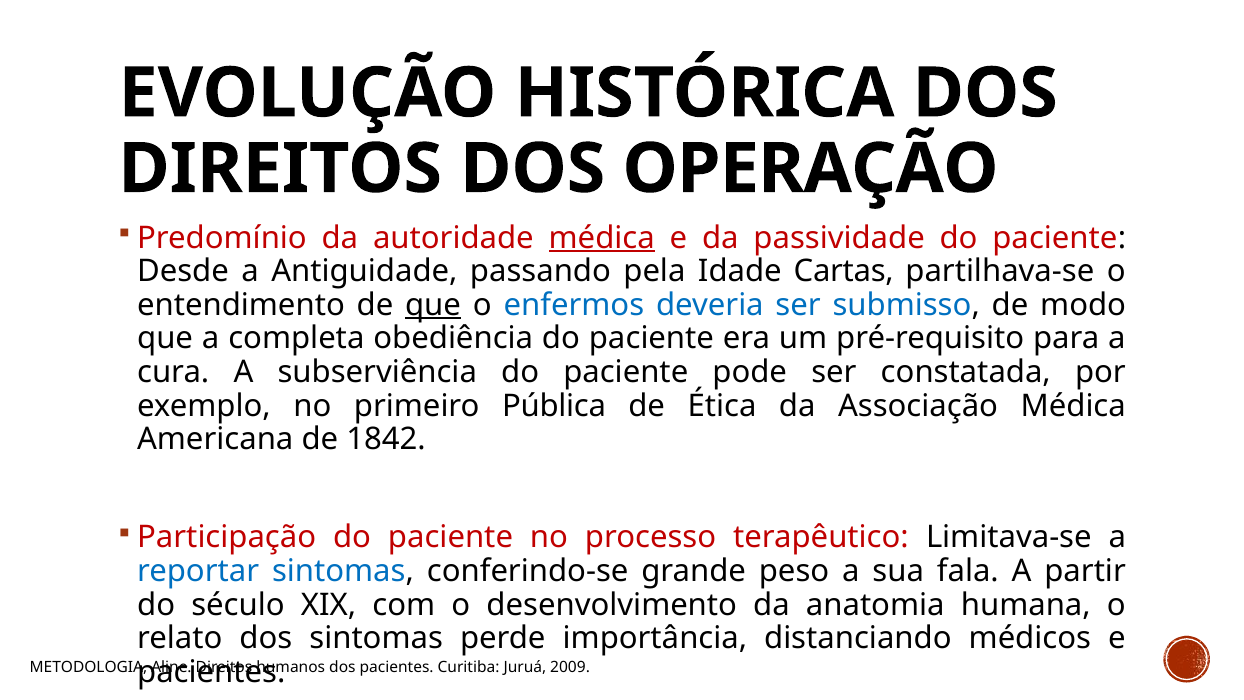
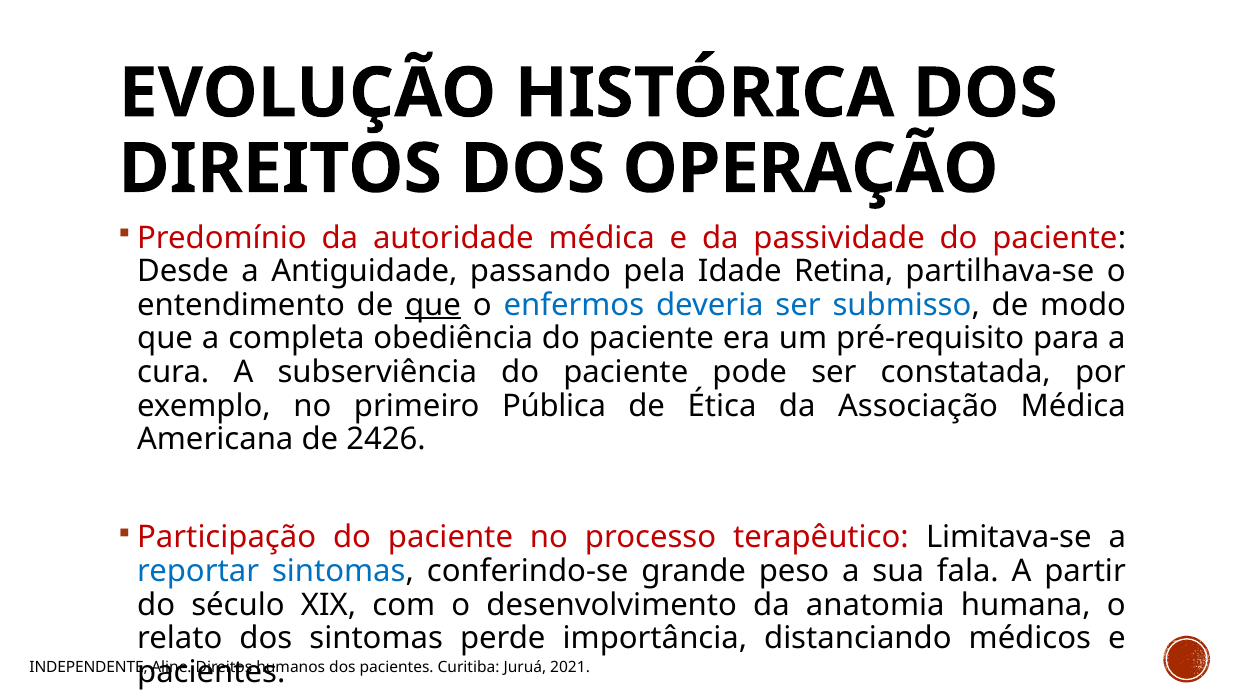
médica underline: present -> none (602, 238)
Cartas: Cartas -> Retina (844, 271)
1842: 1842 -> 2426 (386, 439)
METODOLOGIA: METODOLOGIA -> INDEPENDENTE (89, 668)
2009: 2009 -> 2021 (570, 668)
